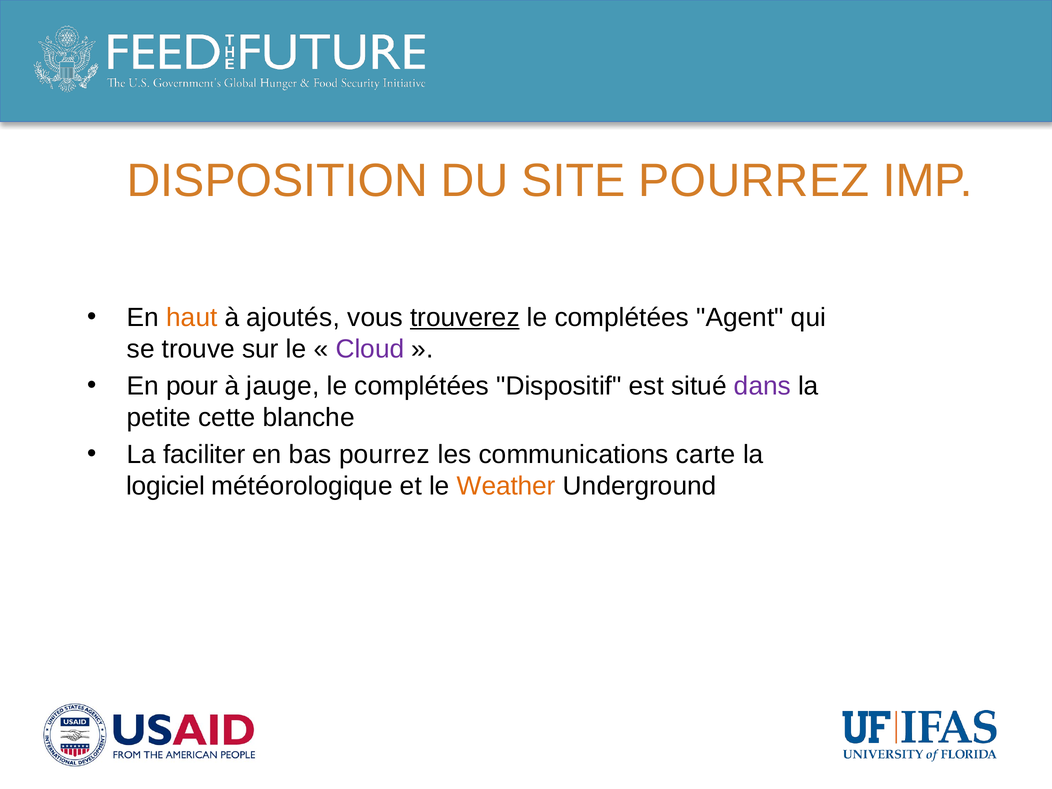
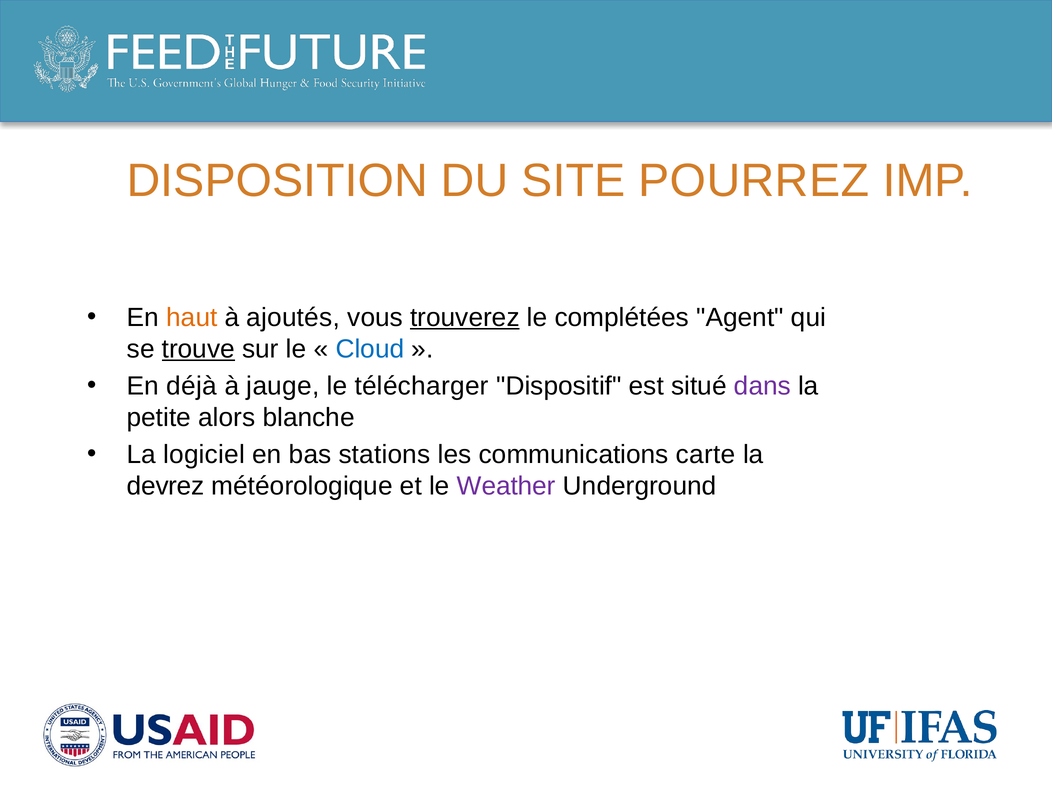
trouve underline: none -> present (198, 349)
Cloud colour: purple -> blue (370, 349)
pour: pour -> déjà (192, 386)
complétées: complétées -> télécharger (422, 386)
cette: cette -> alors (227, 418)
faciliter: faciliter -> logiciel (204, 454)
bas pourrez: pourrez -> stations (384, 454)
logiciel: logiciel -> devrez (166, 486)
Weather colour: orange -> purple (506, 486)
